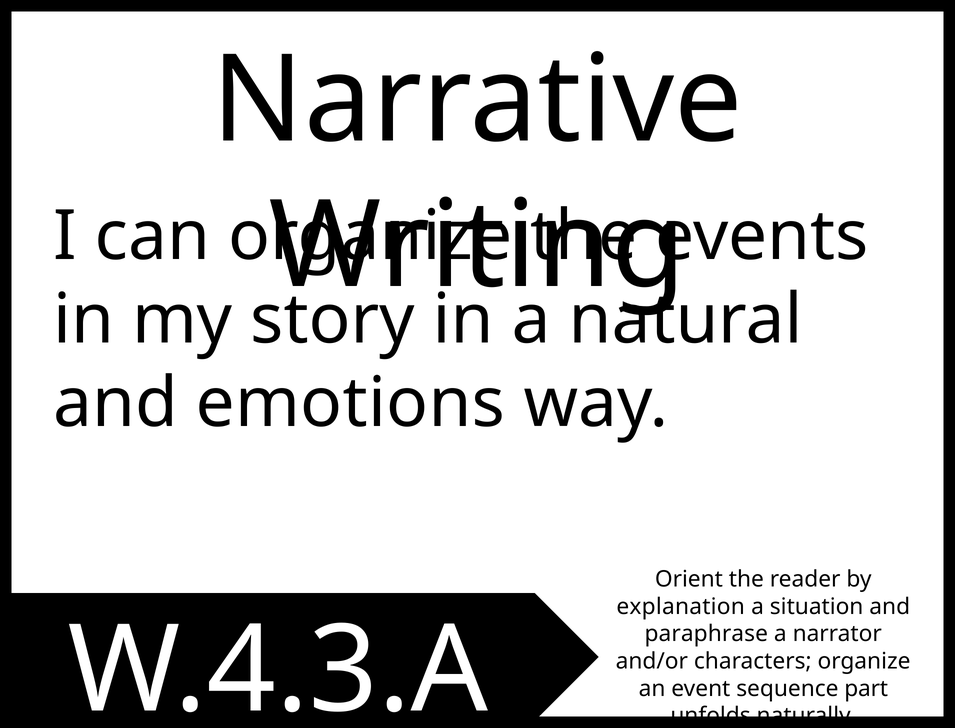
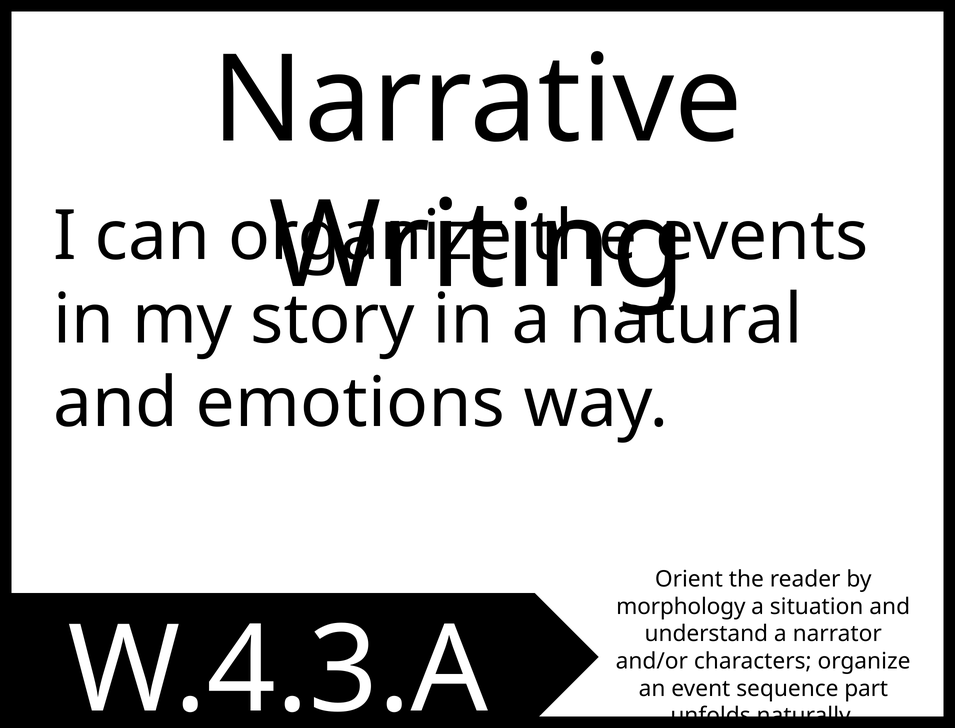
explanation: explanation -> morphology (681, 606)
paraphrase: paraphrase -> understand (706, 634)
